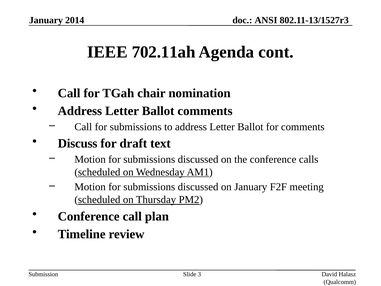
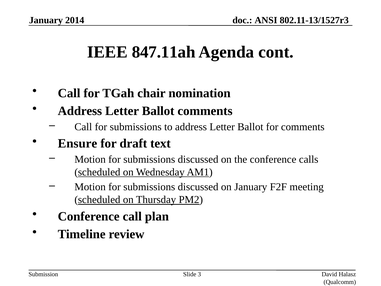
702.11ah: 702.11ah -> 847.11ah (164, 52)
Discuss: Discuss -> Ensure (77, 143)
